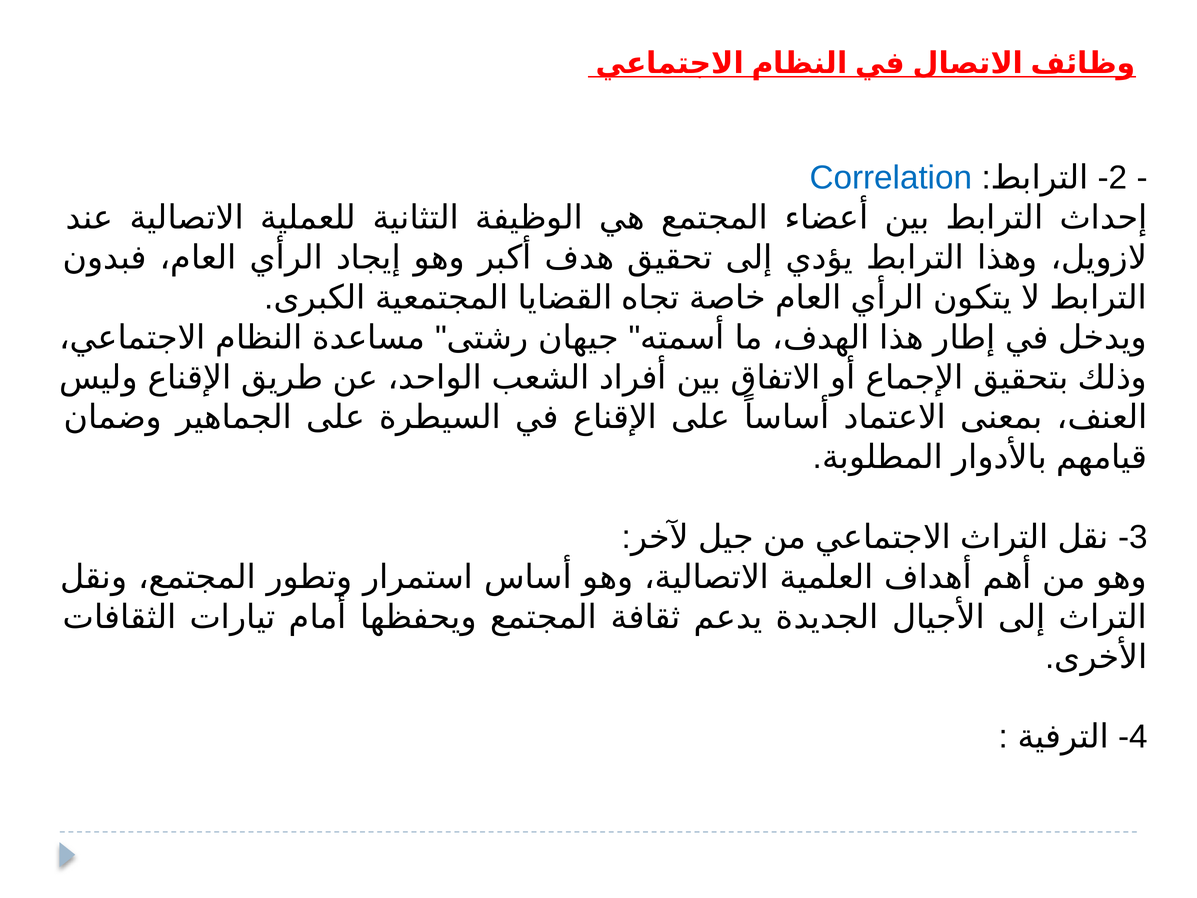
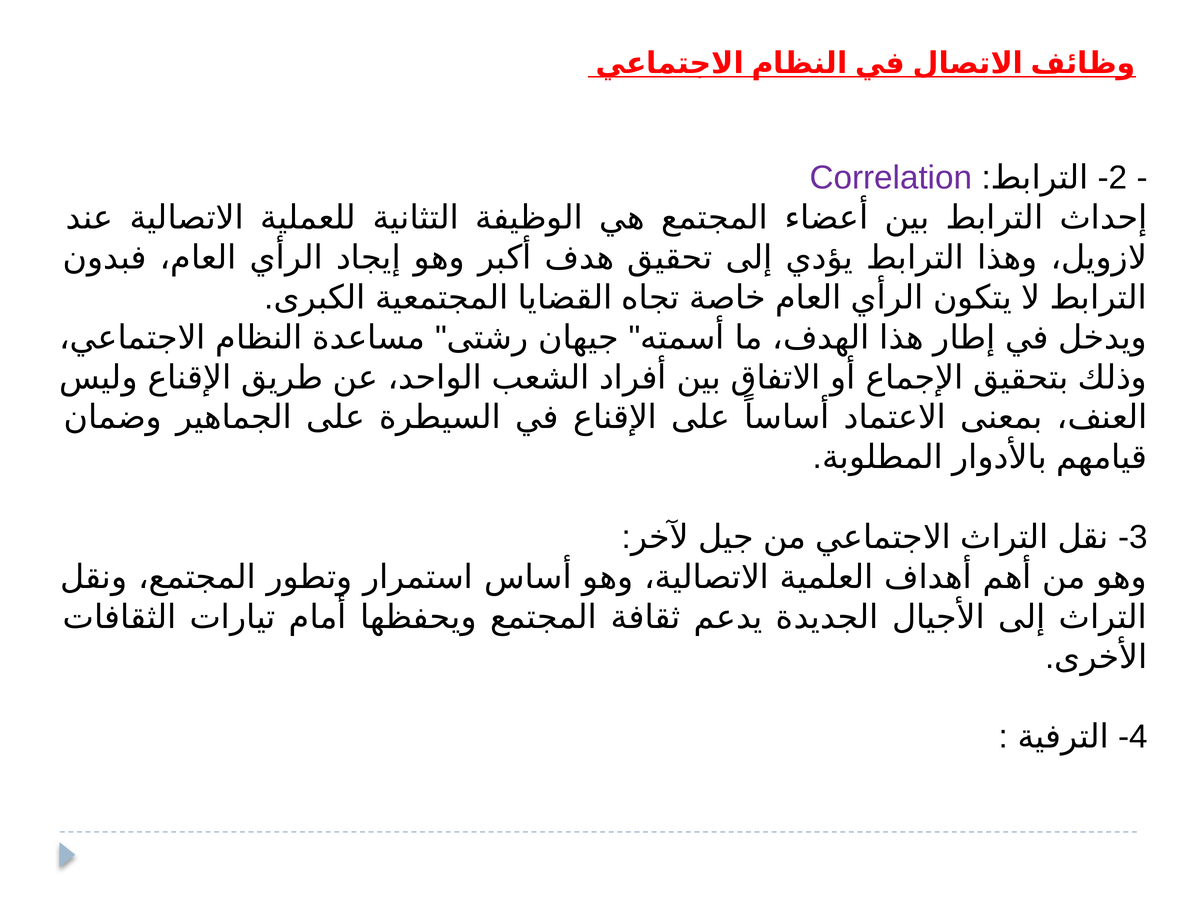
Correlation colour: blue -> purple (891, 178)
